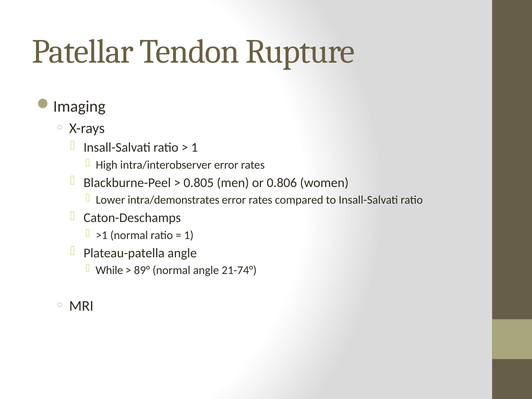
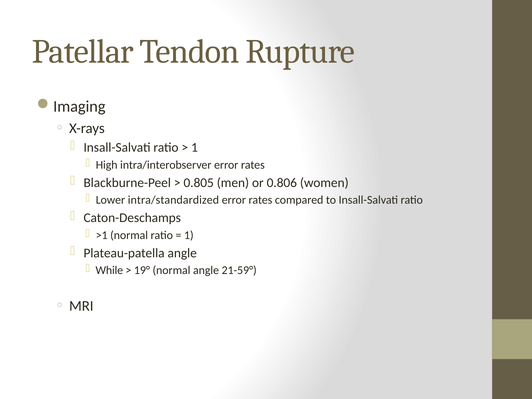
intra/demonstrates: intra/demonstrates -> intra/standardized (173, 200)
89°: 89° -> 19° (142, 270)
21-74°: 21-74° -> 21-59° (239, 270)
